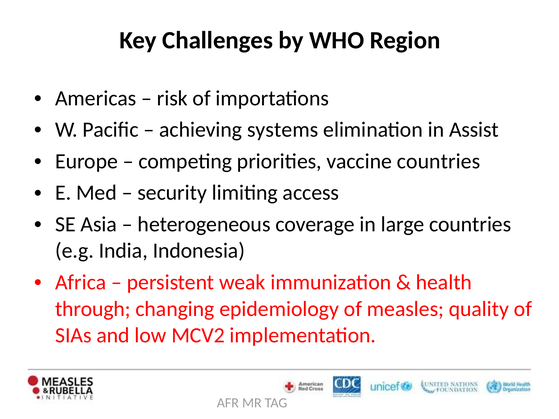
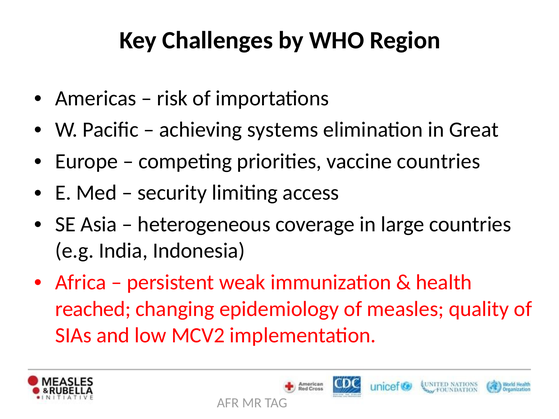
Assist: Assist -> Great (474, 130)
through: through -> reached (93, 309)
